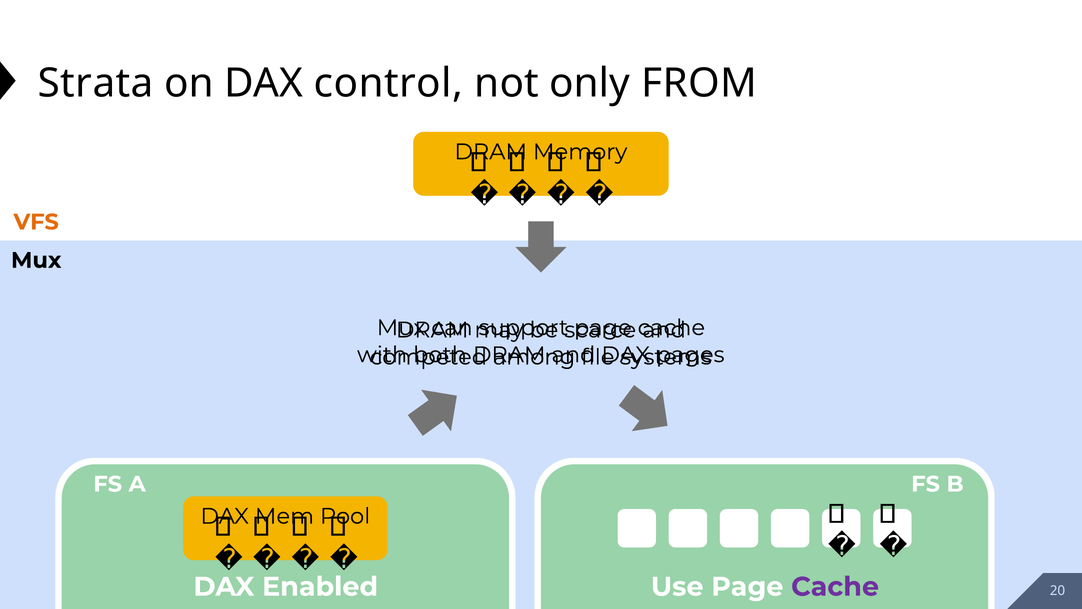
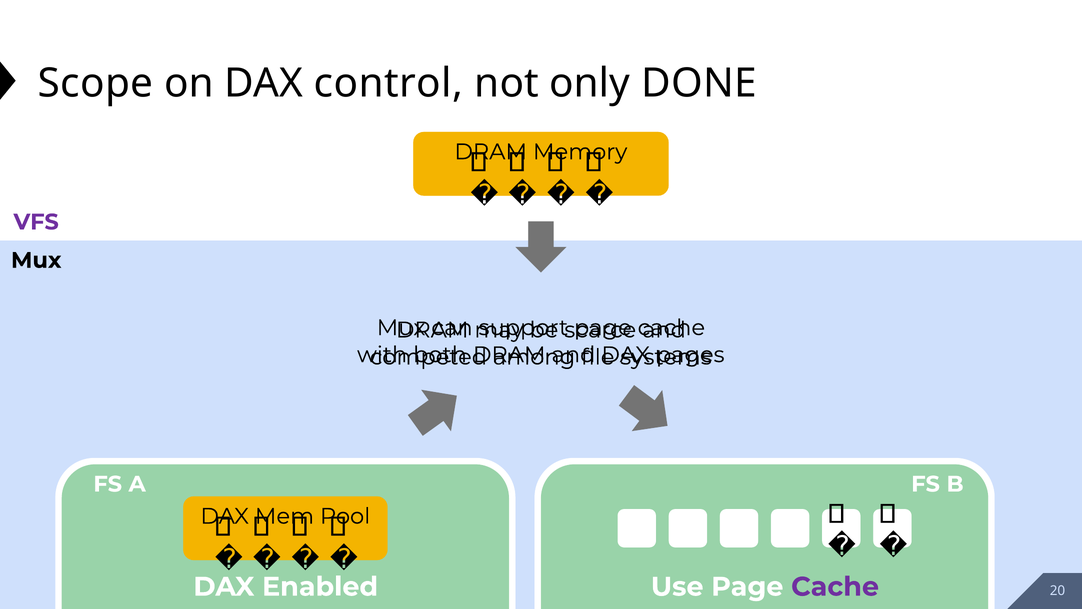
Strata: Strata -> Scope (96, 83)
FROM: FROM -> DONE (699, 83)
VFS colour: orange -> purple (36, 222)
